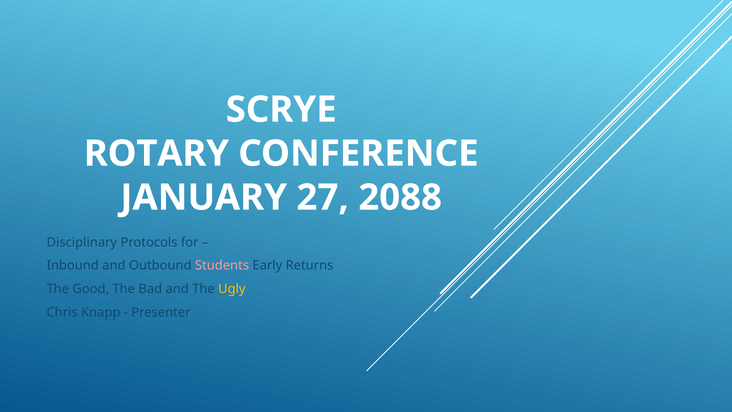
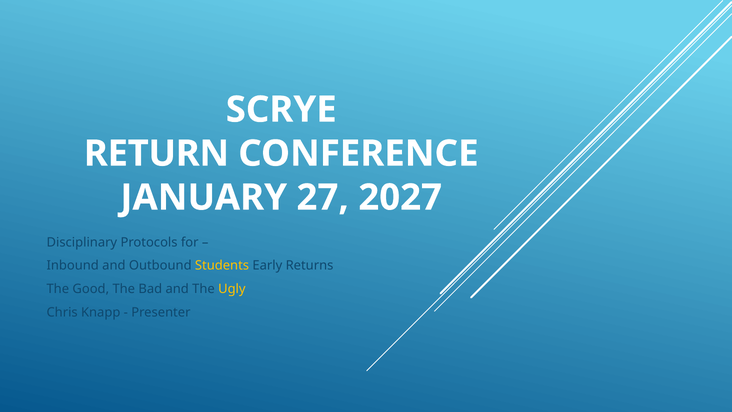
ROTARY: ROTARY -> RETURN (156, 154)
2088: 2088 -> 2027 (400, 197)
Students colour: pink -> yellow (222, 266)
